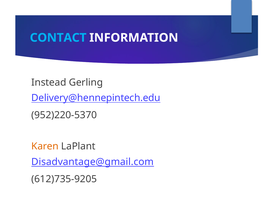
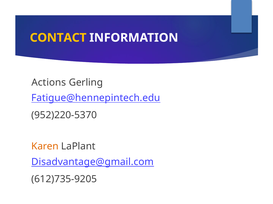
CONTACT colour: light blue -> yellow (58, 38)
Instead: Instead -> Actions (49, 83)
Delivery@hennepintech.edu: Delivery@hennepintech.edu -> Fatigue@hennepintech.edu (96, 98)
